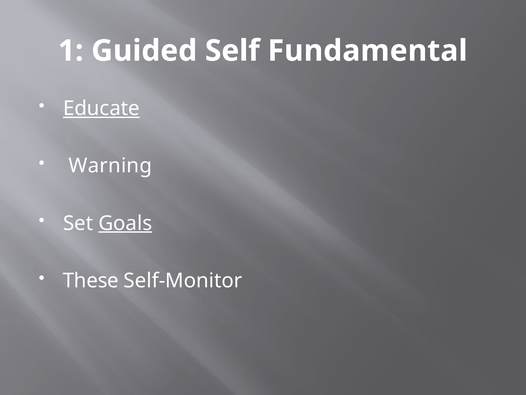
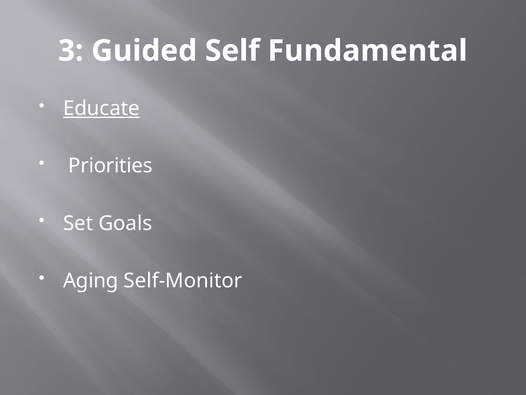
1: 1 -> 3 (71, 51)
Warning: Warning -> Priorities (110, 166)
Goals underline: present -> none (125, 223)
These: These -> Aging (91, 280)
